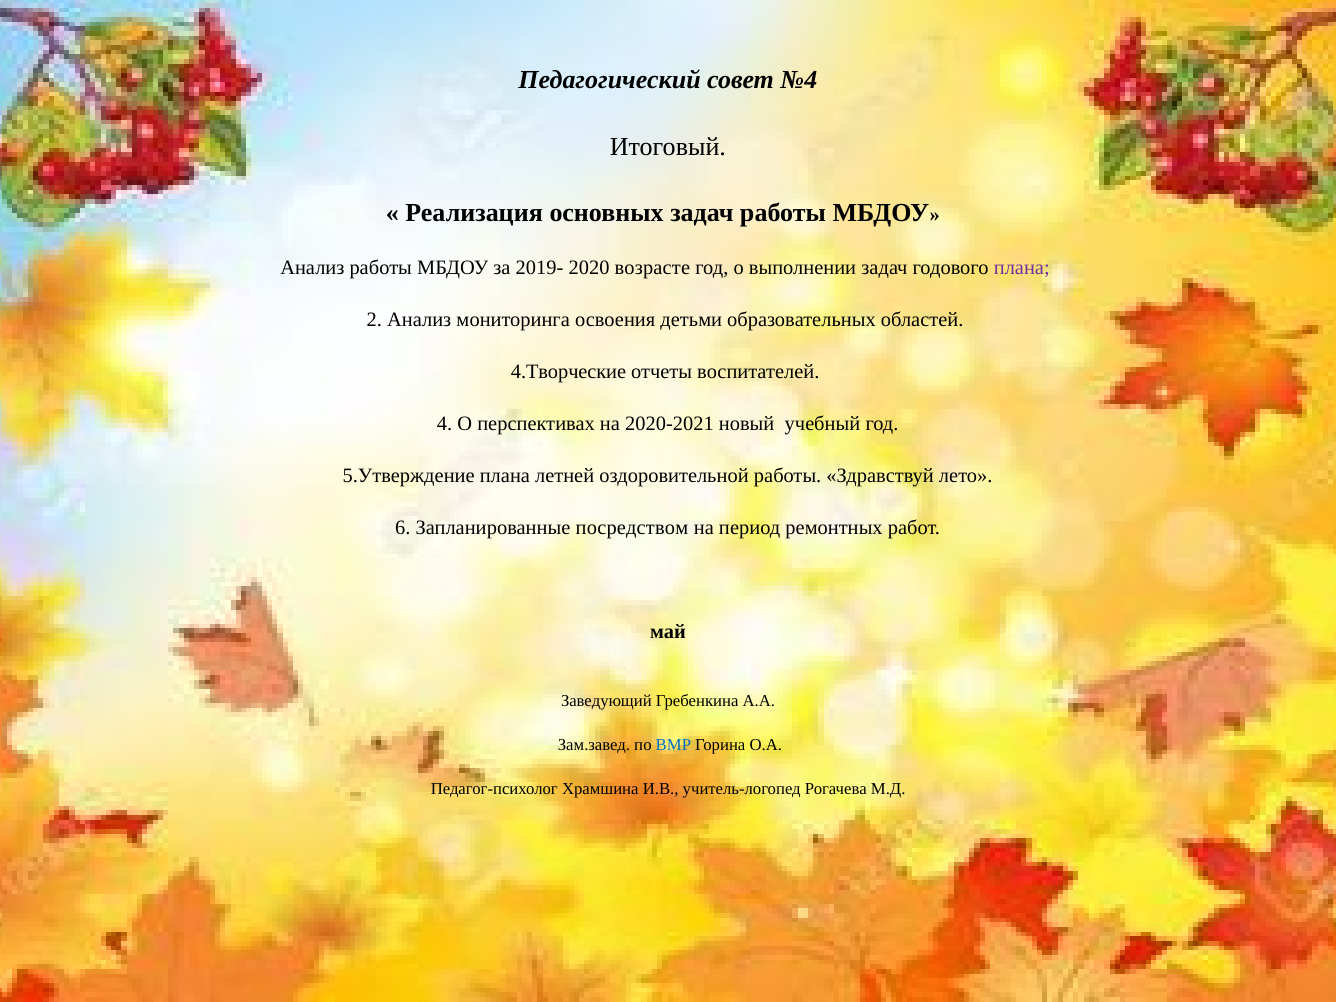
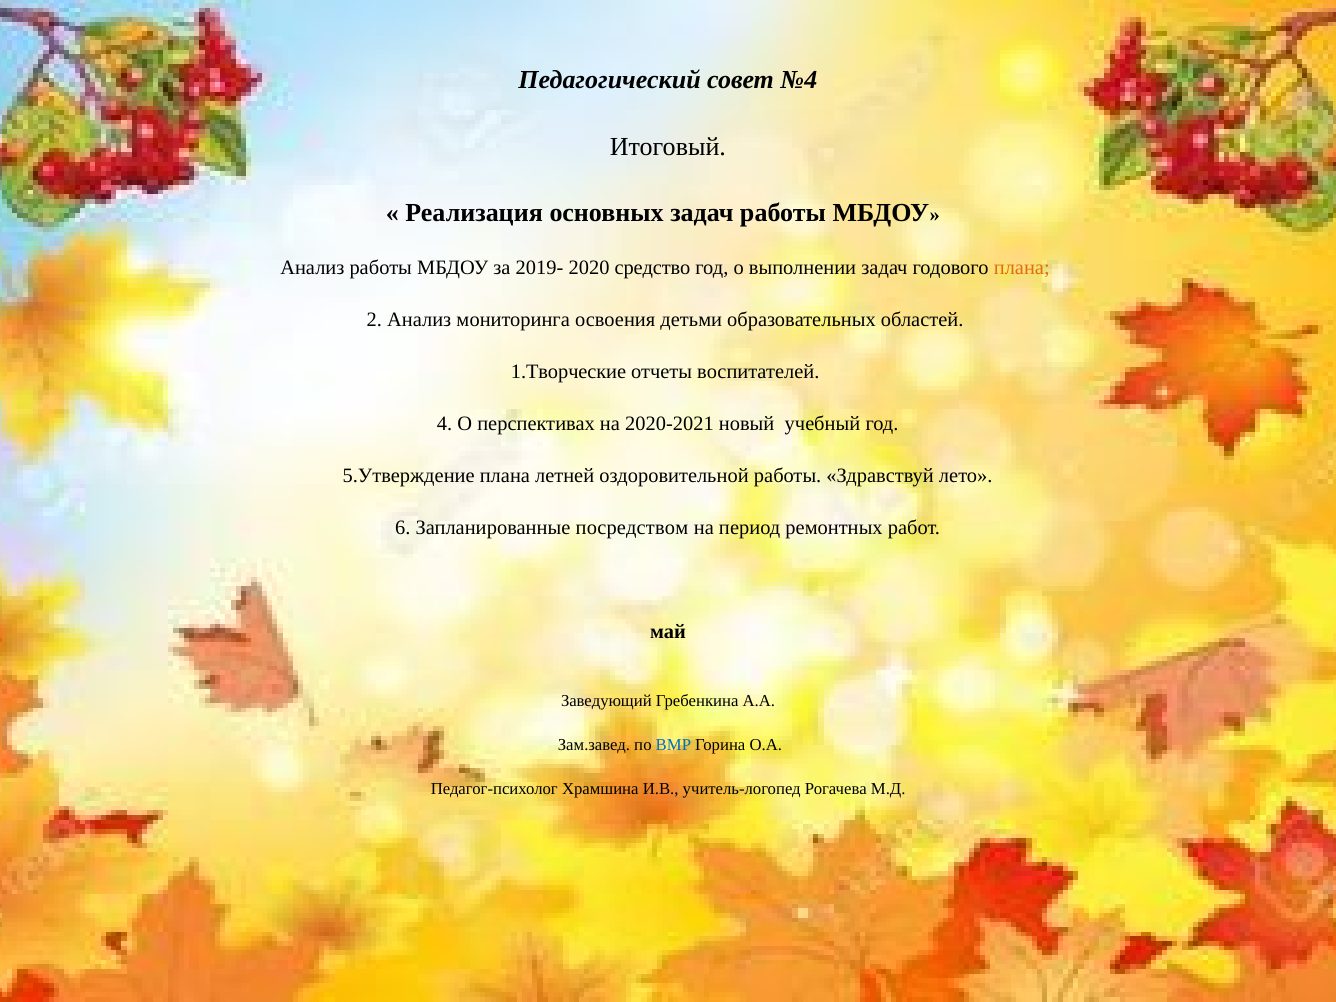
возрасте: возрасте -> средство (652, 268)
плана colour: purple -> orange (1022, 268)
4.Творческие: 4.Творческие -> 1.Творческие (568, 372)
